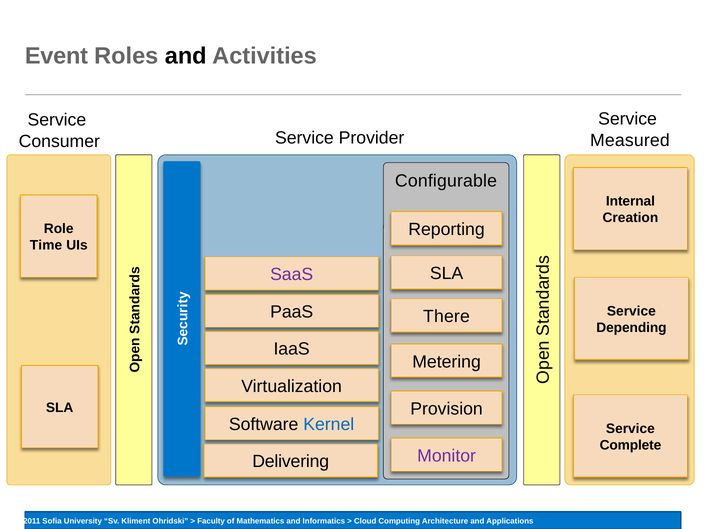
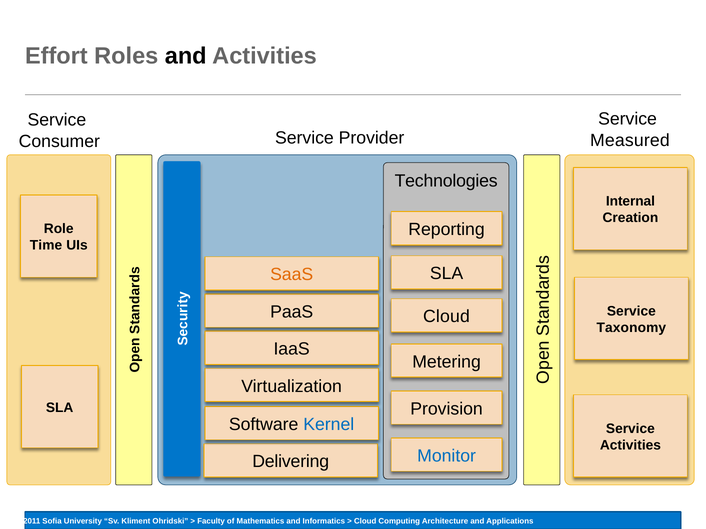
Event: Event -> Effort (56, 56)
Configurable: Configurable -> Technologies (446, 181)
SaaS colour: purple -> orange (292, 275)
There: There -> Cloud (446, 317)
Depending: Depending -> Taxonomy (631, 328)
Complete: Complete -> Activities (630, 446)
Monitor colour: purple -> blue (447, 456)
